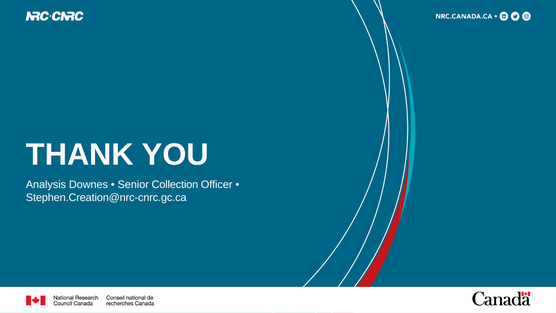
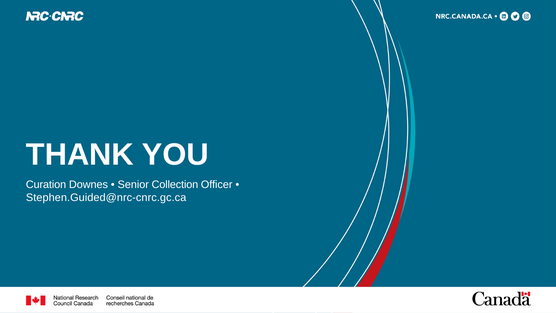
Analysis: Analysis -> Curation (46, 184)
Stephen.Creation@nrc-cnrc.gc.ca: Stephen.Creation@nrc-cnrc.gc.ca -> Stephen.Guided@nrc-cnrc.gc.ca (106, 197)
